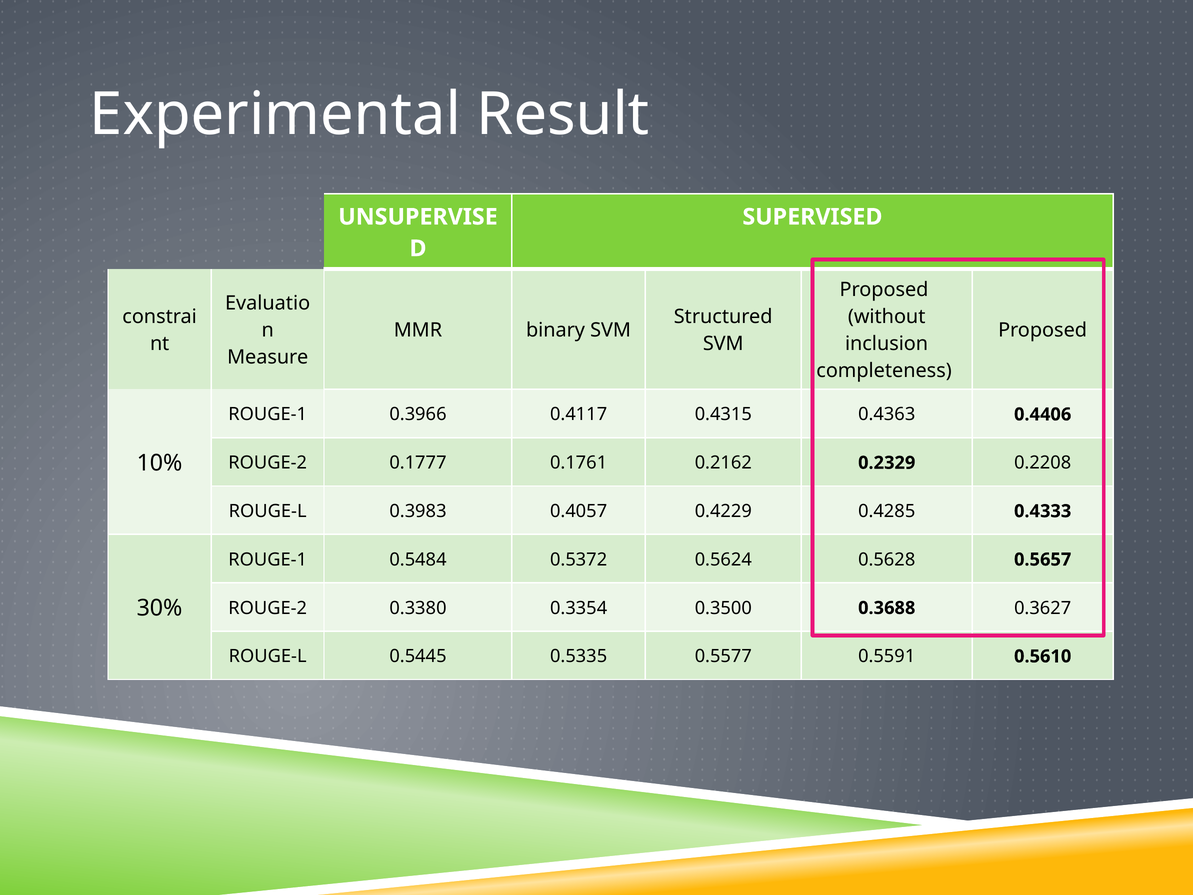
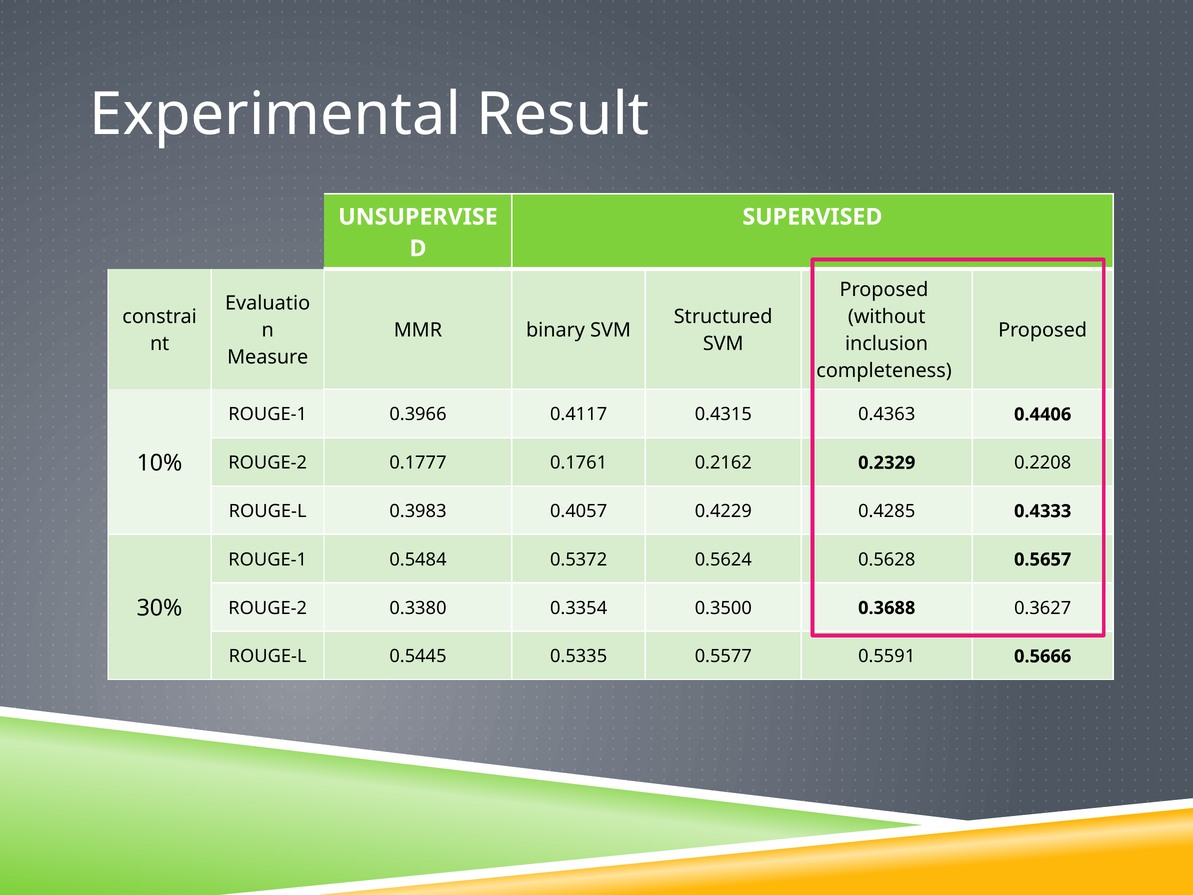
0.5610: 0.5610 -> 0.5666 (1043, 656)
